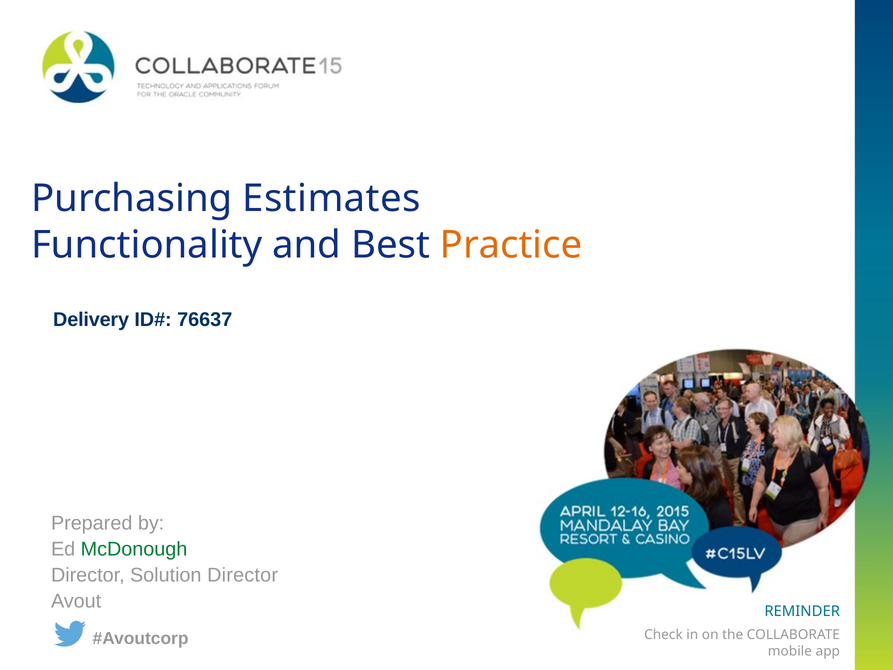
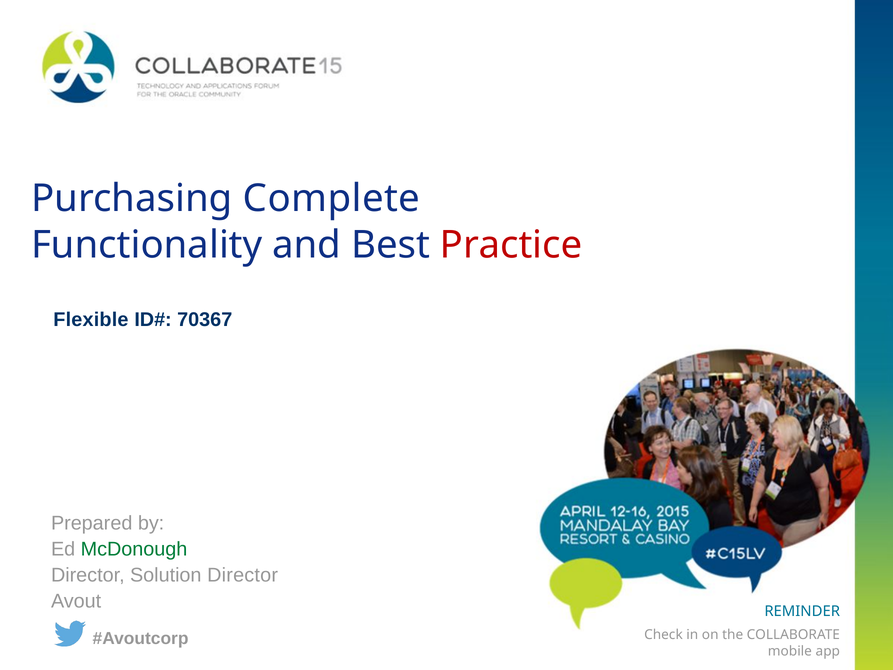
Estimates: Estimates -> Complete (332, 199)
Practice colour: orange -> red (511, 245)
Delivery: Delivery -> Flexible (91, 320)
76637: 76637 -> 70367 (205, 320)
